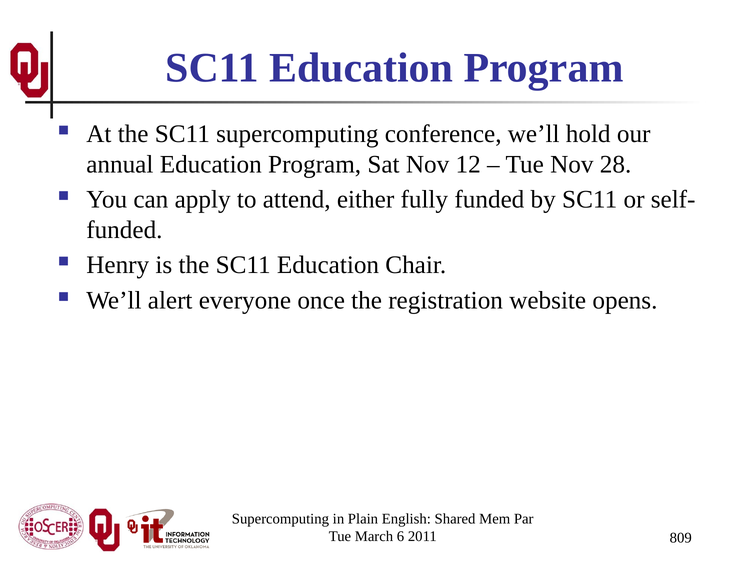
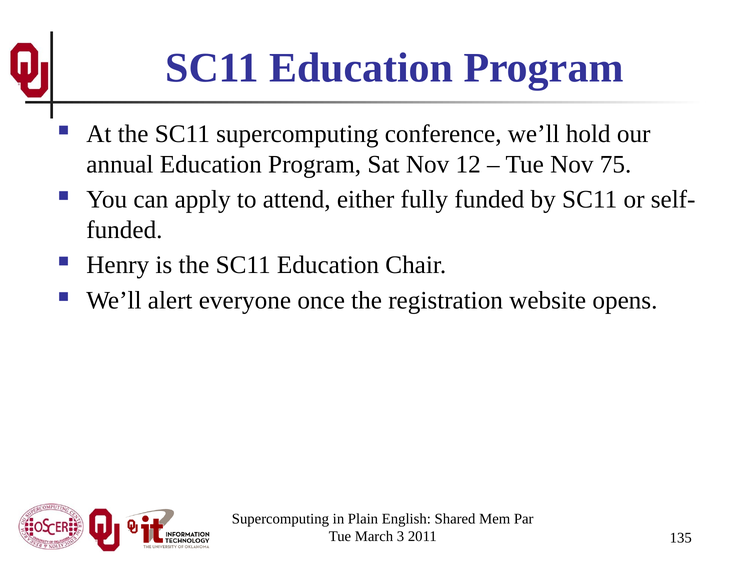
28: 28 -> 75 (616, 164)
6: 6 -> 3 (401, 536)
809: 809 -> 135 (681, 538)
